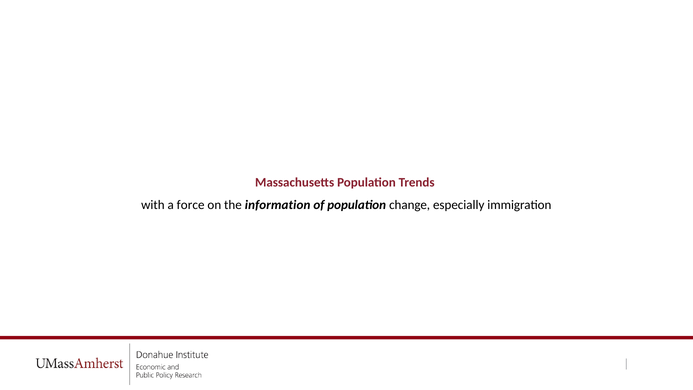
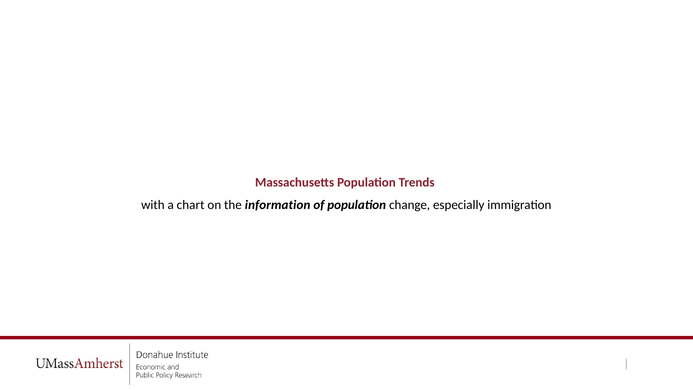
force: force -> chart (191, 205)
